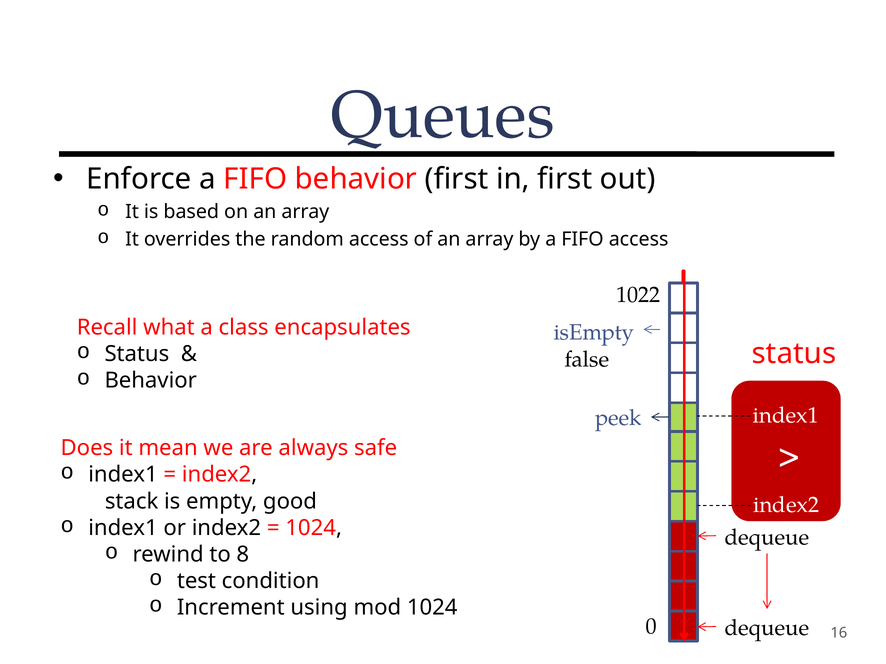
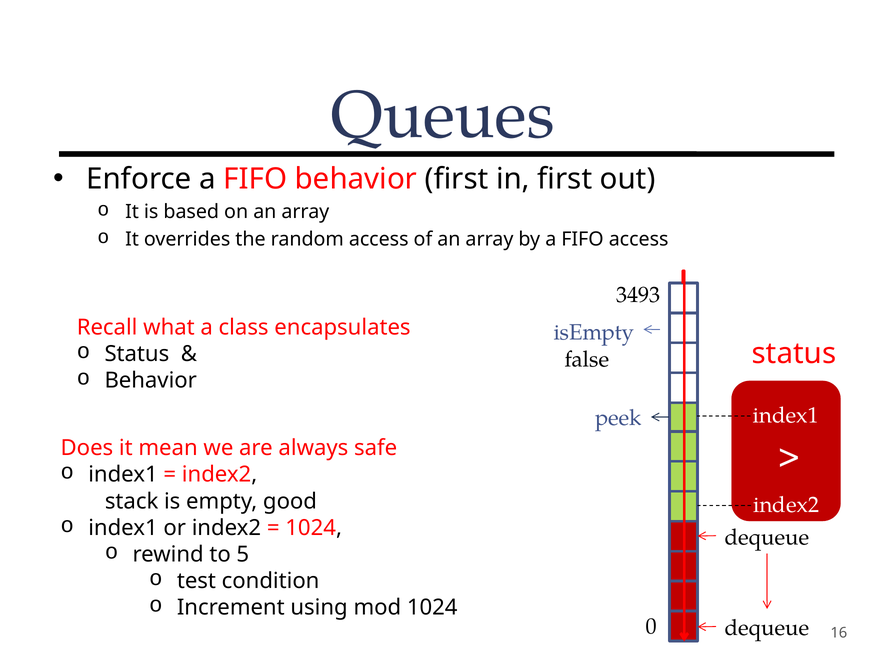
1022: 1022 -> 3493 (638, 295)
8: 8 -> 5 (243, 555)
